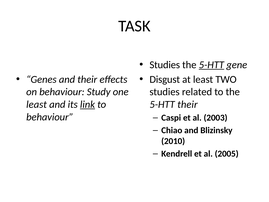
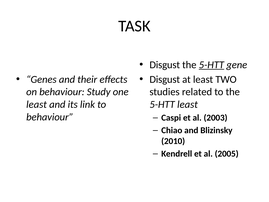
Studies: Studies -> Disgust (165, 65)
link underline: present -> none (88, 104)
5-HTT their: their -> least (188, 104)
